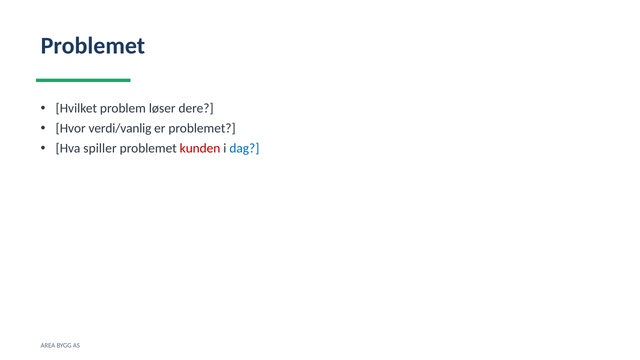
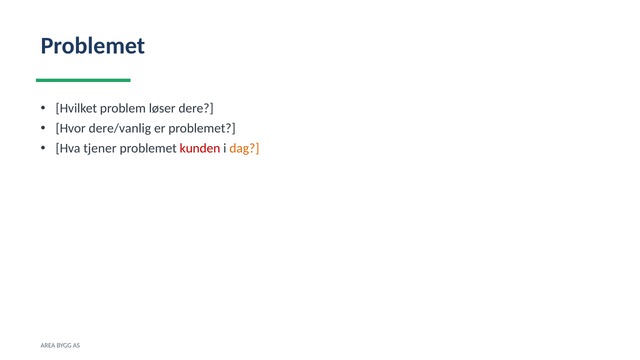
verdi/vanlig: verdi/vanlig -> dere/vanlig (120, 128)
spiller: spiller -> tjener (100, 148)
dag colour: blue -> orange (244, 148)
